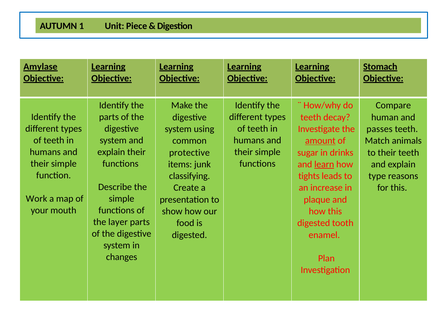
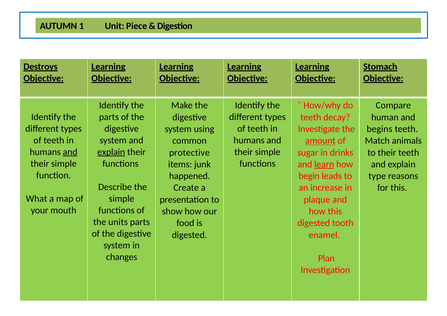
Amylase: Amylase -> Destroys (41, 67)
passes: passes -> begins (379, 129)
and underline: none -> present (70, 152)
explain underline: none -> present (111, 152)
classifying: classifying -> happened (190, 176)
tights: tights -> begin (309, 176)
Work: Work -> What (36, 199)
layer: layer -> units (118, 222)
